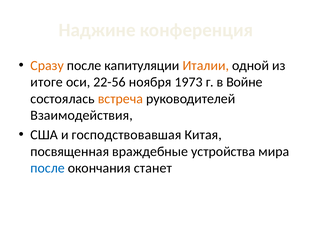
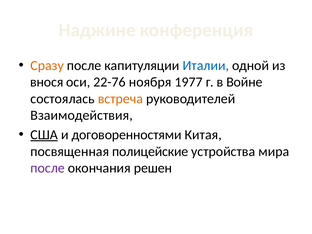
Италии colour: orange -> blue (206, 65)
итоге: итоге -> внося (47, 82)
22-56: 22-56 -> 22-76 (110, 82)
1973: 1973 -> 1977 (189, 82)
США underline: none -> present (44, 135)
господствовавшая: господствовавшая -> договоренностями (127, 135)
враждебные: враждебные -> полицейские (150, 151)
после colour: blue -> purple (48, 168)
станет: станет -> решен (153, 168)
